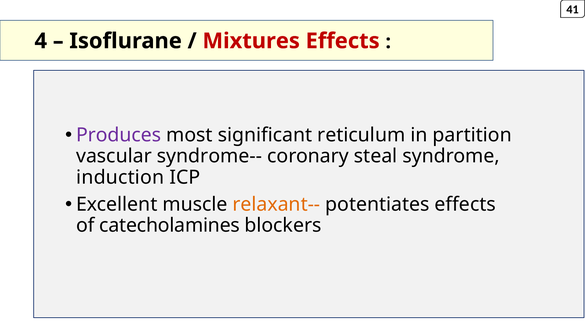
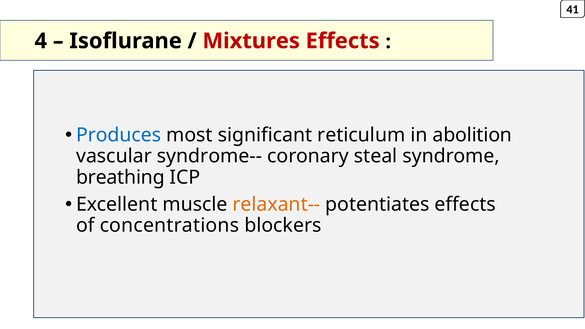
Produces colour: purple -> blue (119, 135)
partition: partition -> abolition (472, 135)
induction: induction -> breathing (120, 177)
catecholamines: catecholamines -> concentrations (169, 226)
